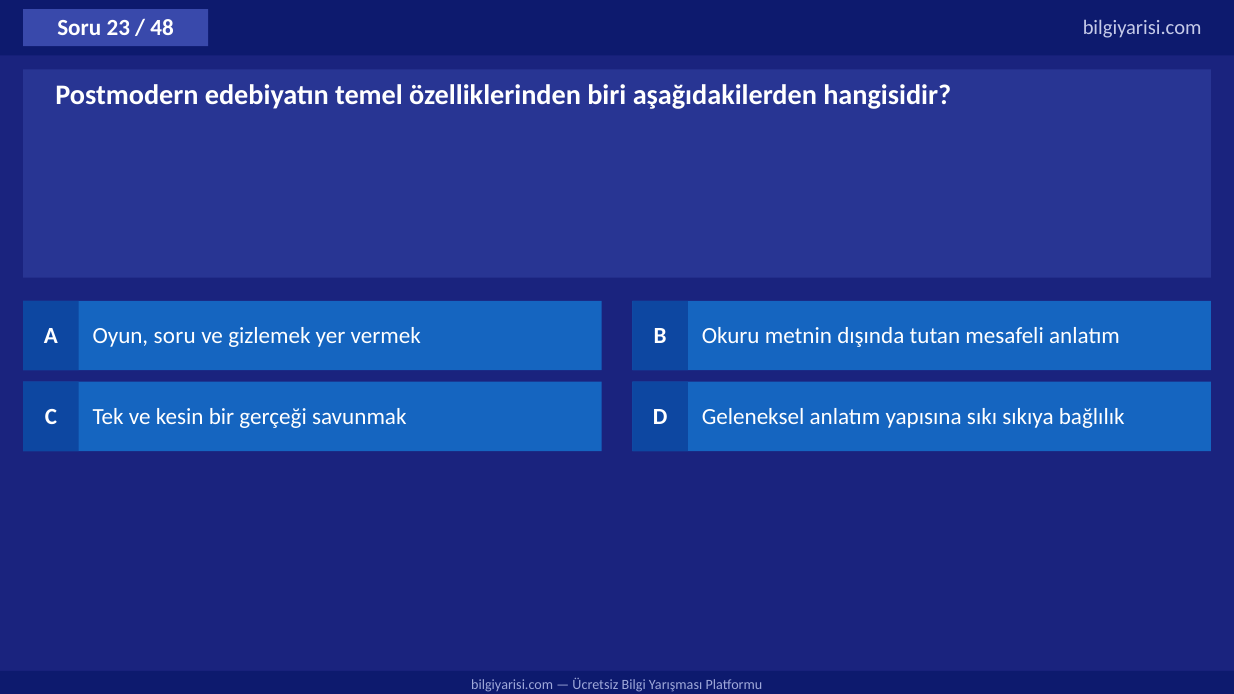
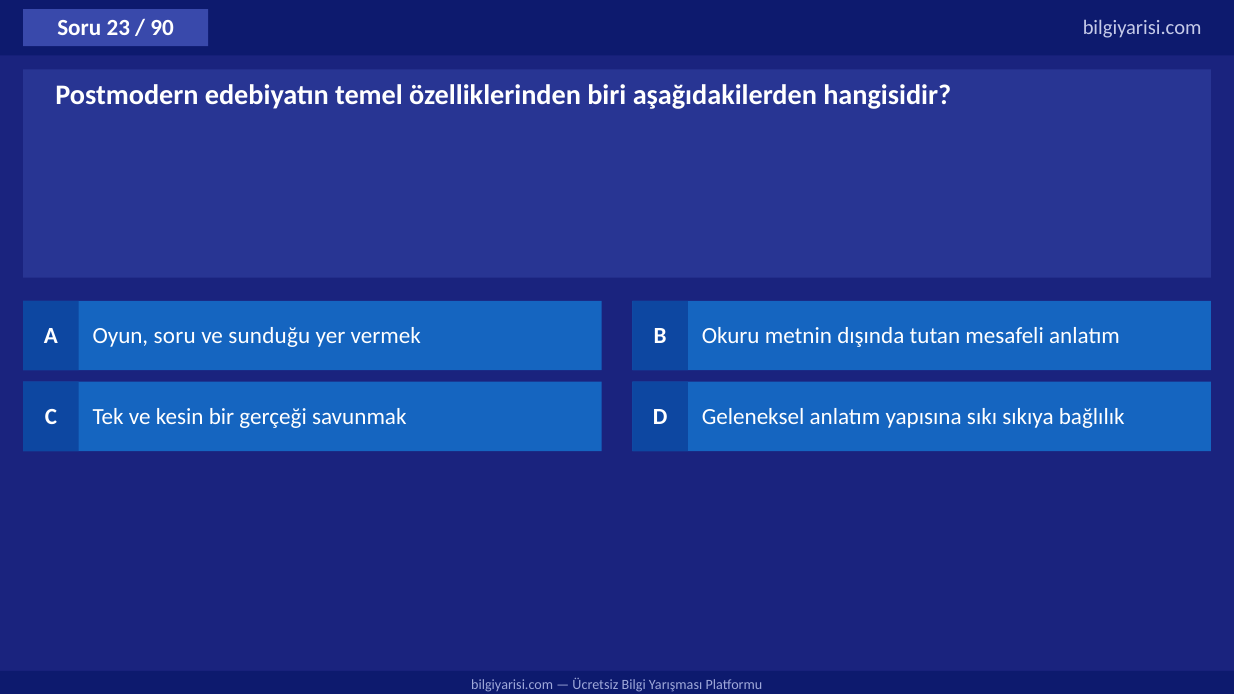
48: 48 -> 90 (162, 28)
gizlemek: gizlemek -> sunduğu (269, 336)
